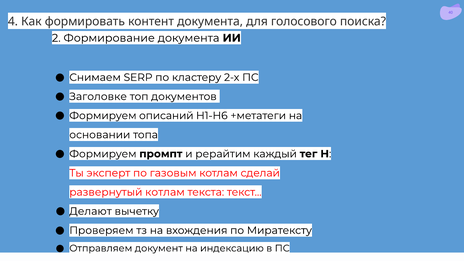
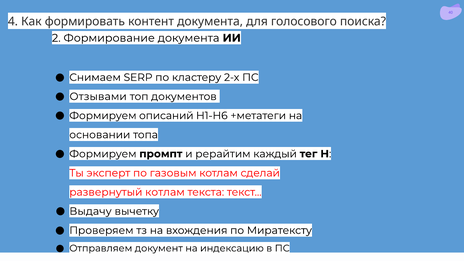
Заголовке: Заголовке -> Отзывами (98, 97)
Делают: Делают -> Выдачу (91, 211)
